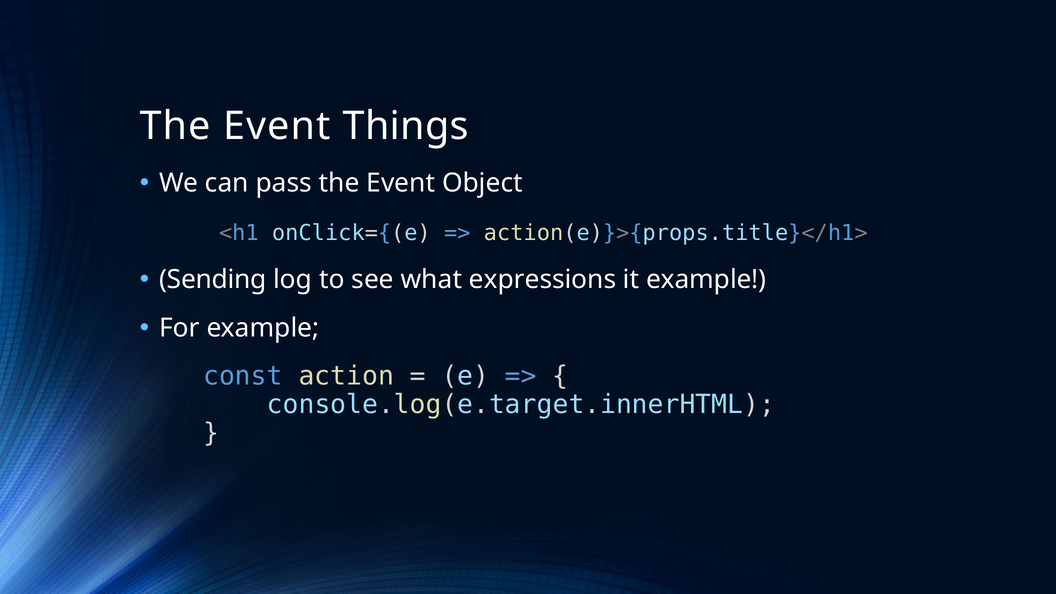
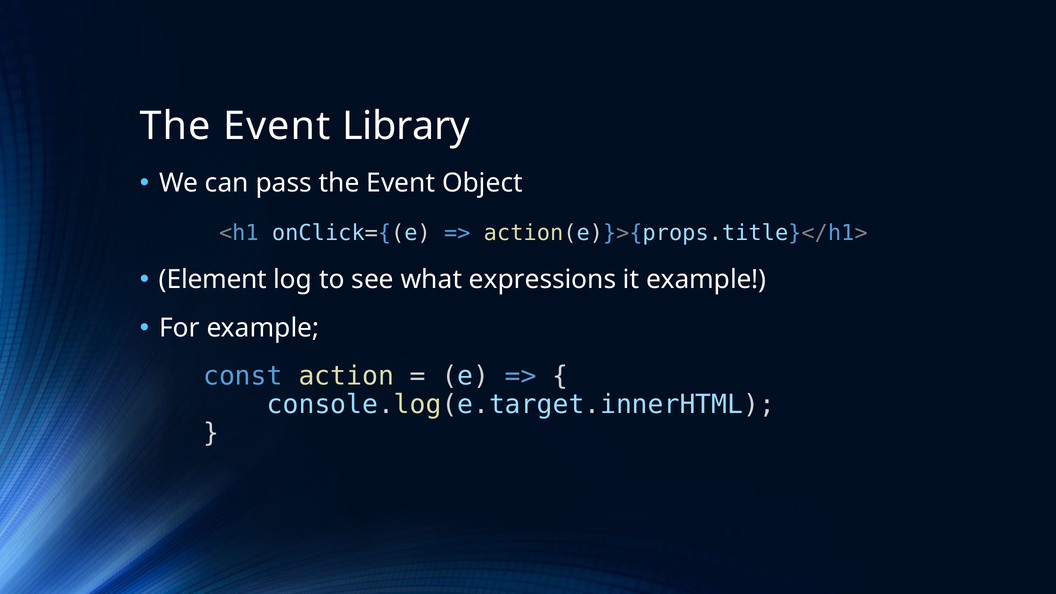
Things: Things -> Library (406, 126)
Sending: Sending -> Element (213, 280)
